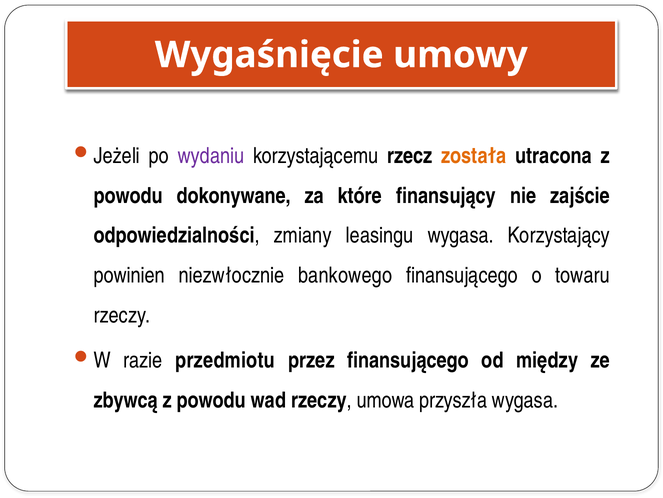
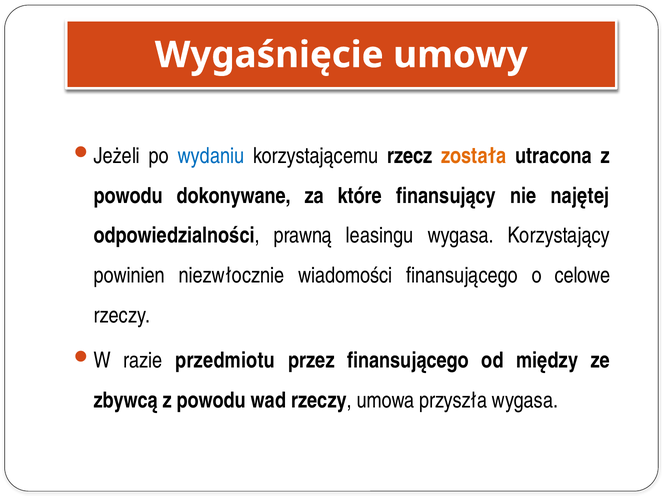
wydaniu colour: purple -> blue (211, 156)
zajście: zajście -> najętej (580, 195)
zmiany: zmiany -> prawną (303, 235)
bankowego: bankowego -> wiadomości (345, 275)
towaru: towaru -> celowe (583, 275)
